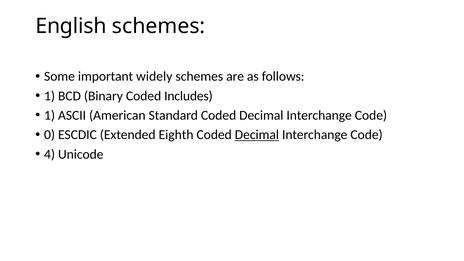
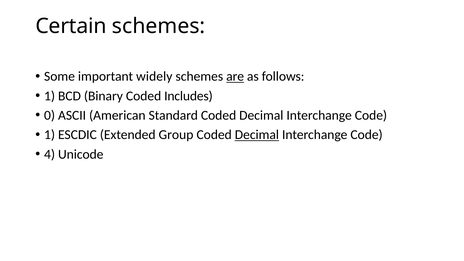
English: English -> Certain (71, 26)
are underline: none -> present (235, 76)
1: 1 -> 0 (50, 115)
0: 0 -> 1 (50, 135)
Eighth: Eighth -> Group (176, 135)
